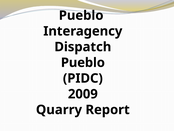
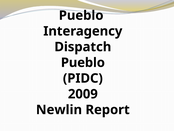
Quarry: Quarry -> Newlin (59, 109)
